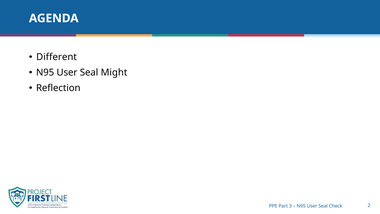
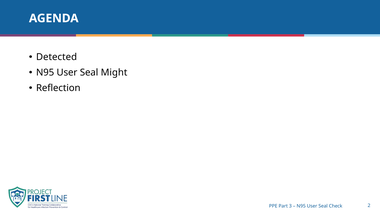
Different: Different -> Detected (57, 57)
